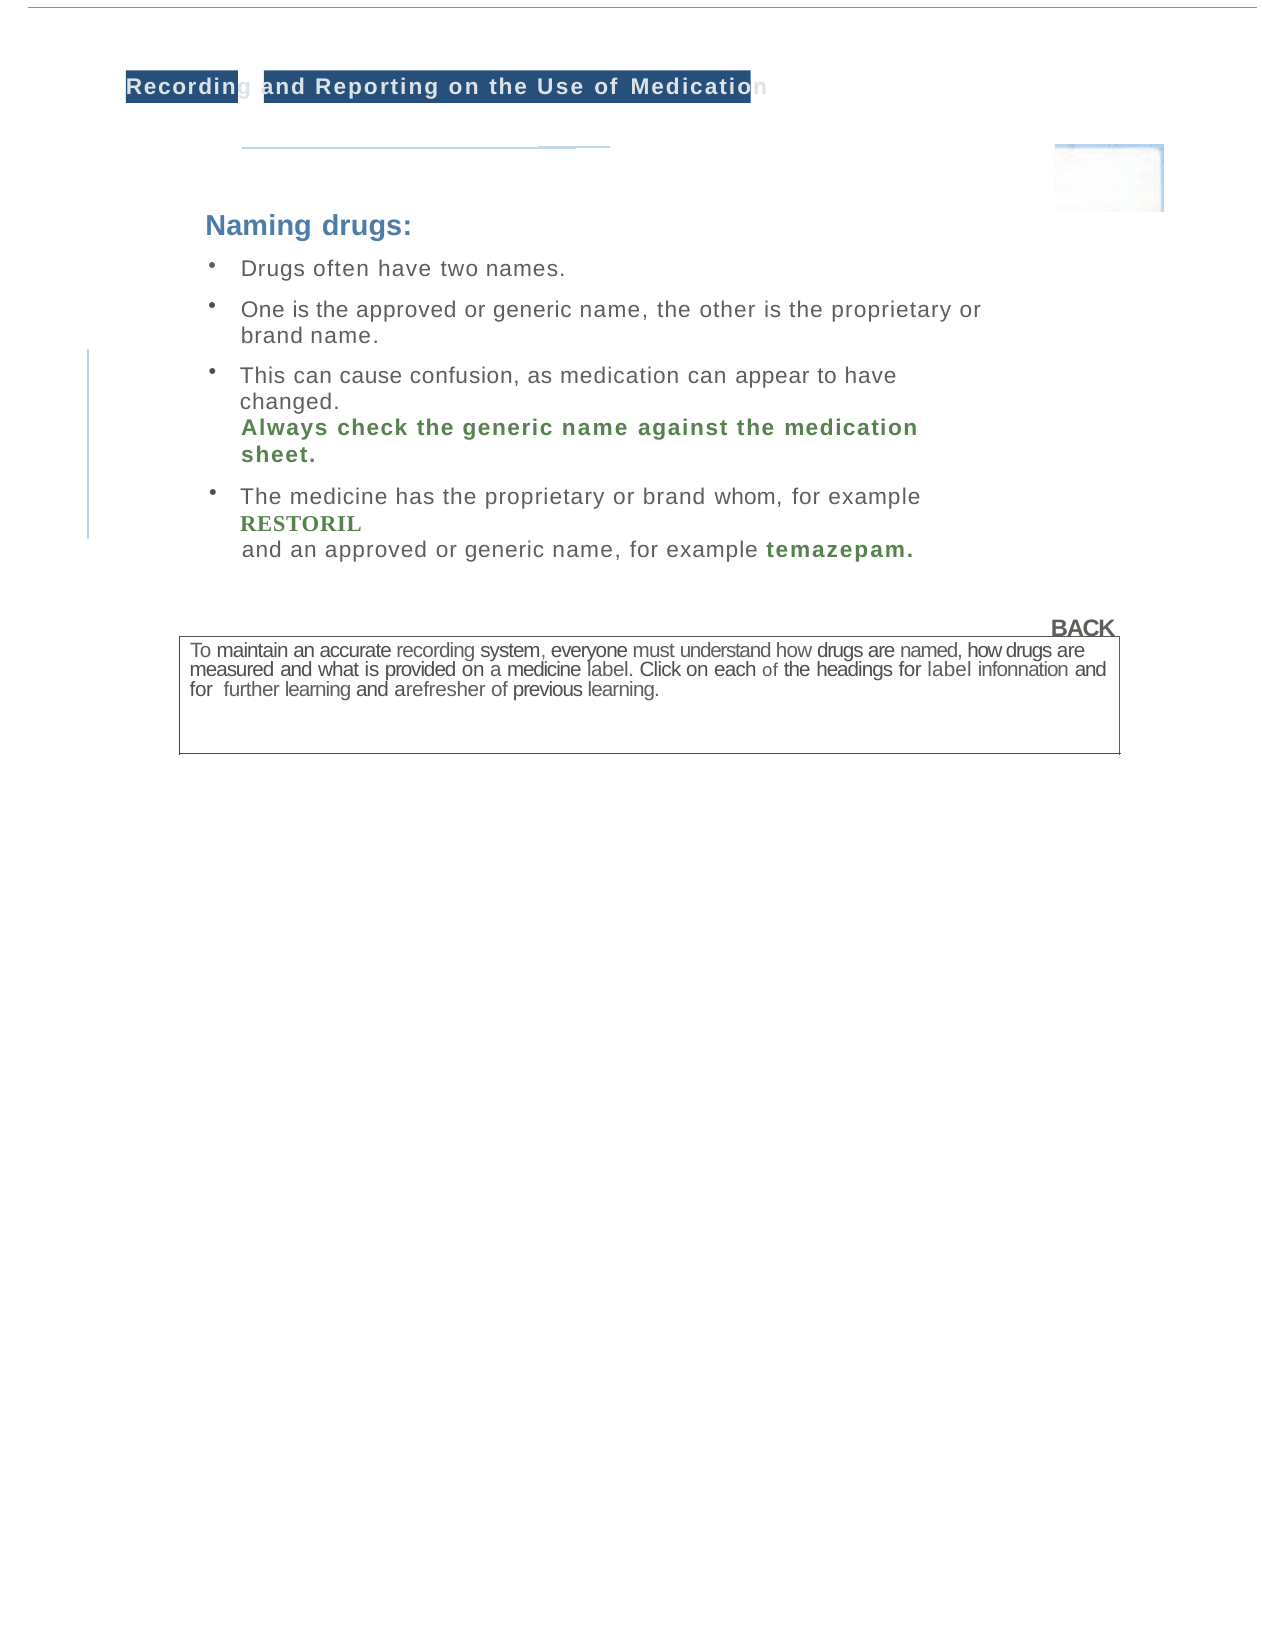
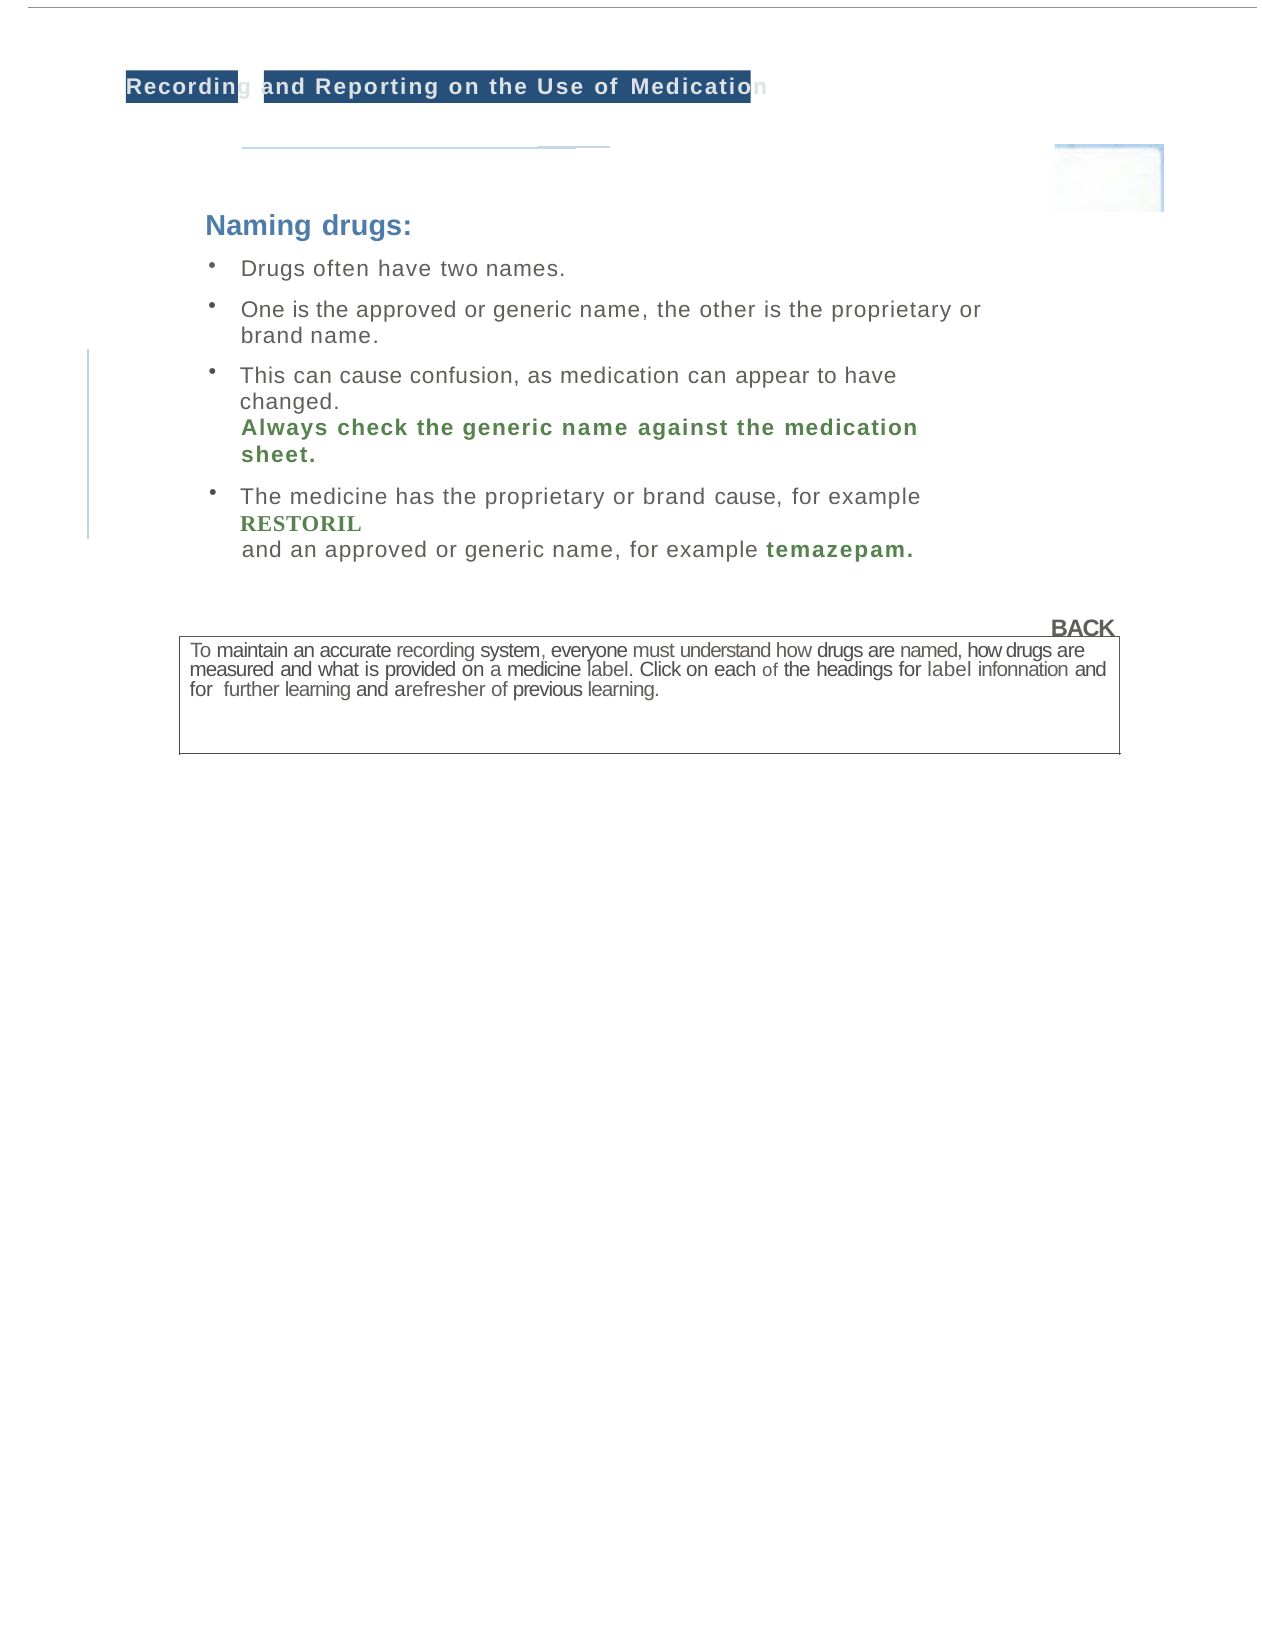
brand whom: whom -> cause (749, 497)
